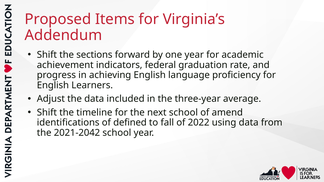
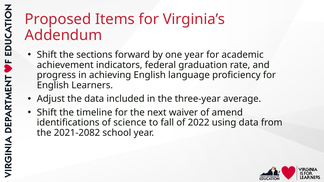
next school: school -> waiver (183, 113)
defined: defined -> science (130, 123)
2021-2042: 2021-2042 -> 2021-2082 (77, 133)
